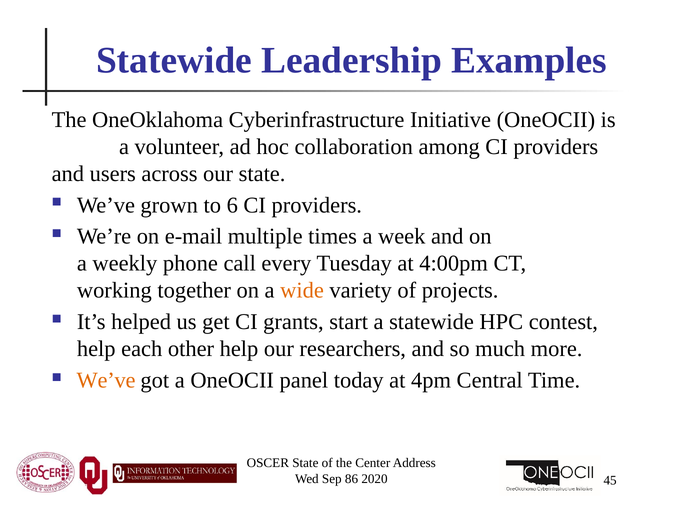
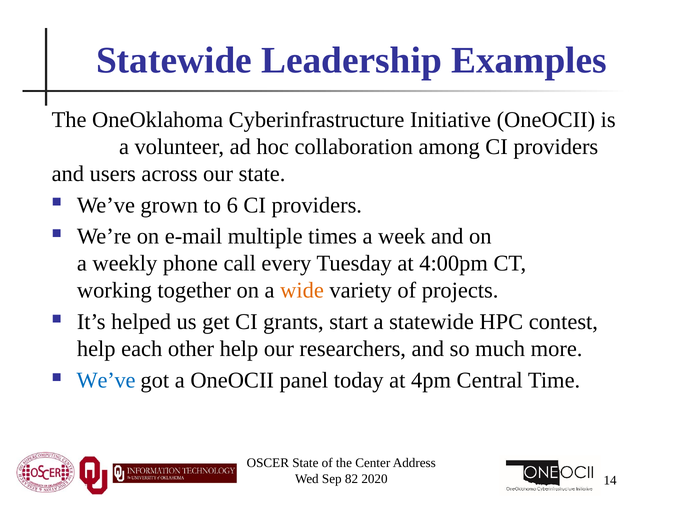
We’ve colour: orange -> blue (106, 380)
86: 86 -> 82 (352, 478)
45: 45 -> 14 (610, 480)
